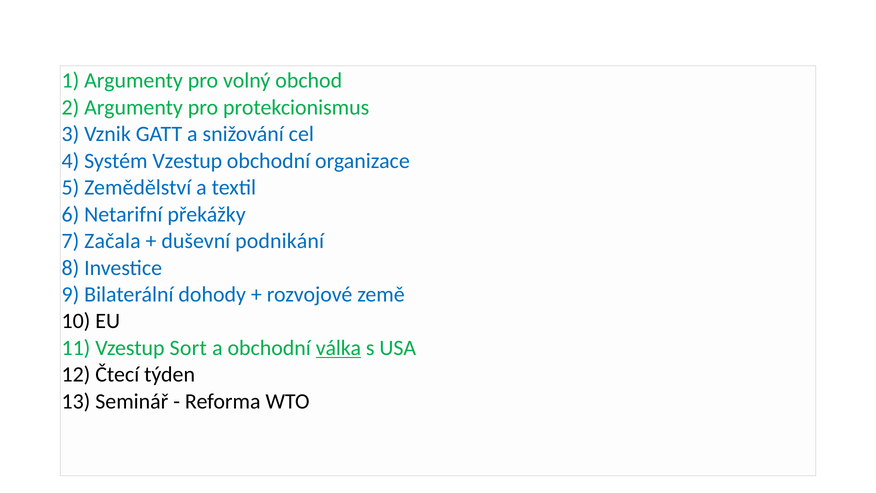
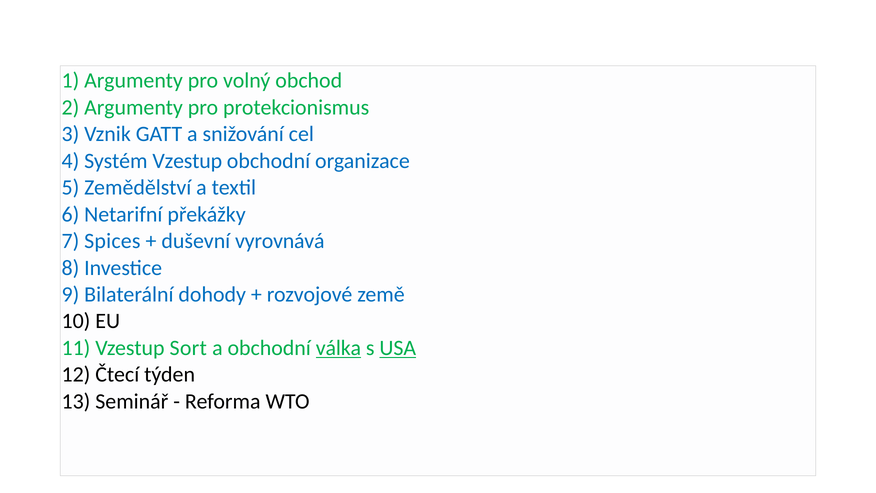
Začala: Začala -> Spices (112, 241)
podnikání: podnikání -> vyrovnává (280, 241)
USA underline: none -> present (398, 348)
